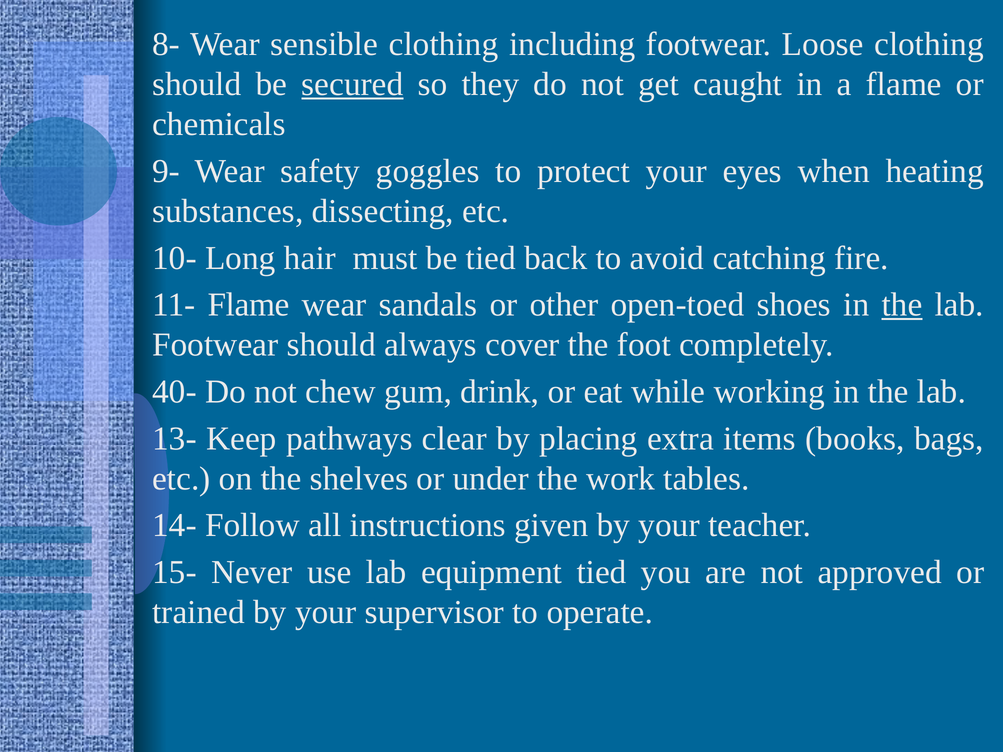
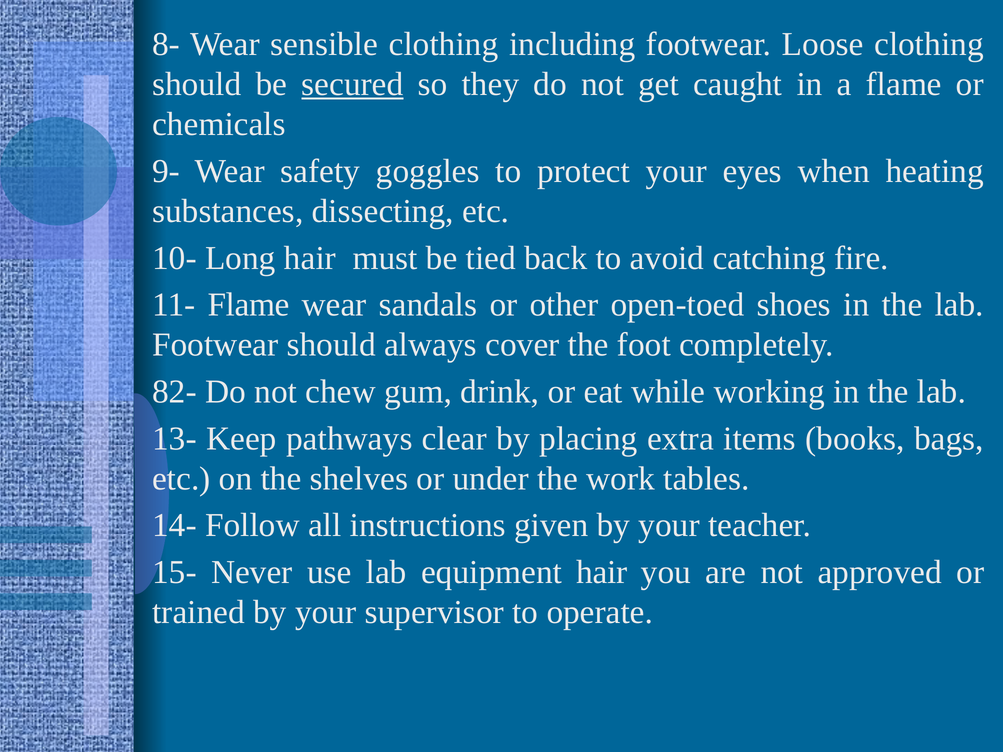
the underline: present -> none (902, 305)
40-: 40- -> 82- (174, 392)
equipment tied: tied -> hair (602, 572)
